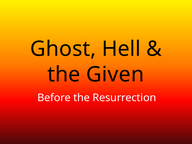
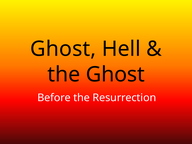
the Given: Given -> Ghost (115, 74)
